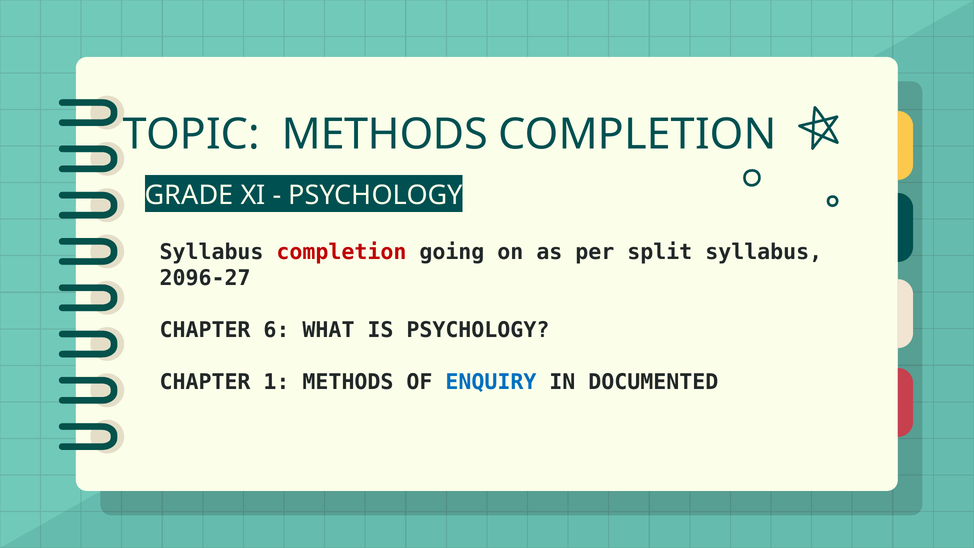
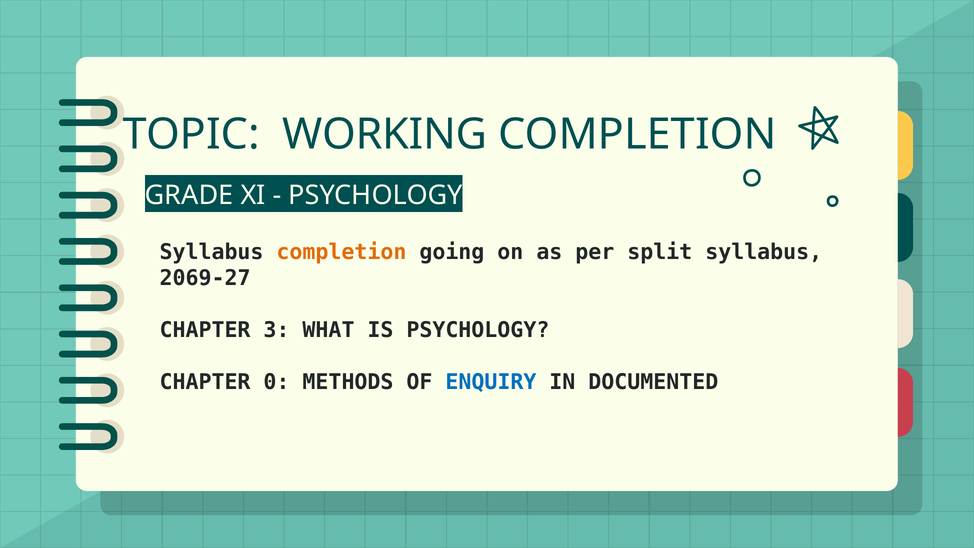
TOPIC METHODS: METHODS -> WORKING (385, 135)
completion colour: red -> orange (341, 252)
2096-27: 2096-27 -> 2069-27 (205, 278)
6: 6 -> 3 (276, 330)
1: 1 -> 0 (276, 382)
